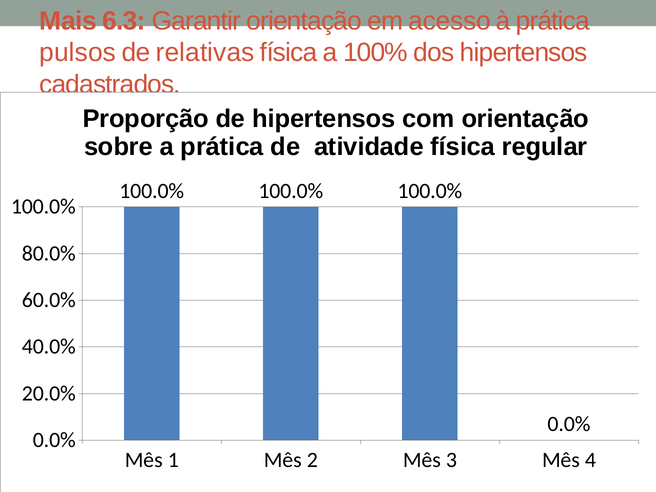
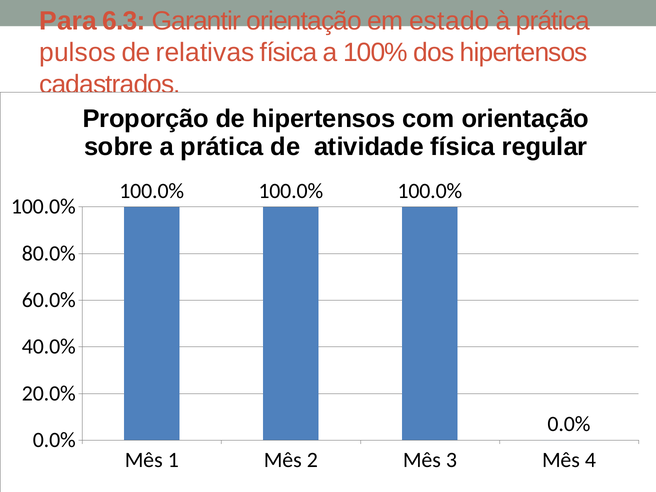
Mais: Mais -> Para (68, 21)
acesso: acesso -> estado (449, 21)
